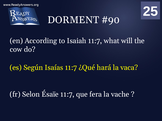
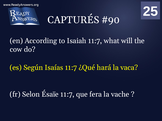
DORMENT: DORMENT -> CAPTURÉS (73, 20)
